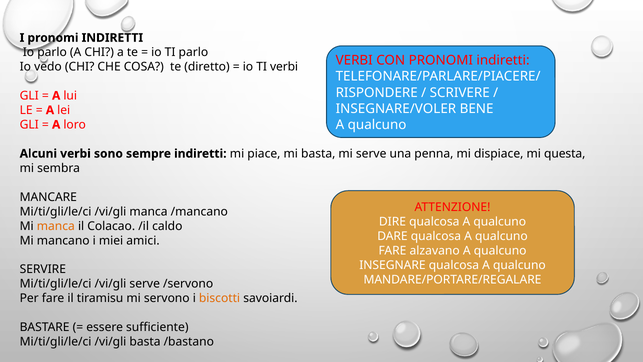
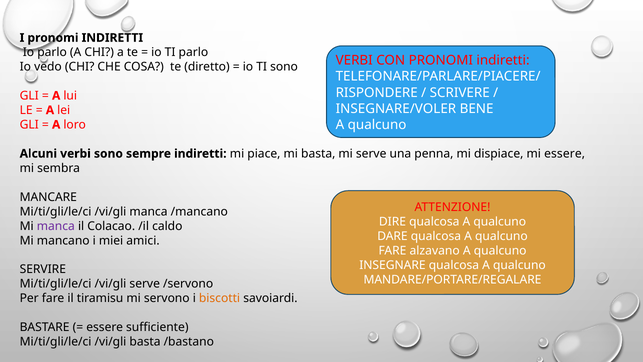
TI verbi: verbi -> sono (284, 67)
mi questa: questa -> essere (565, 154)
manca colour: orange -> purple (56, 226)
